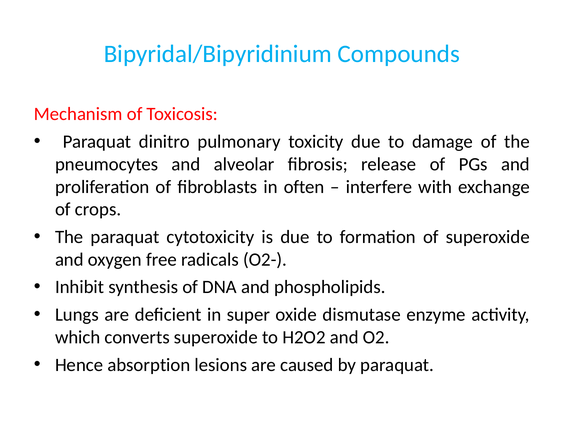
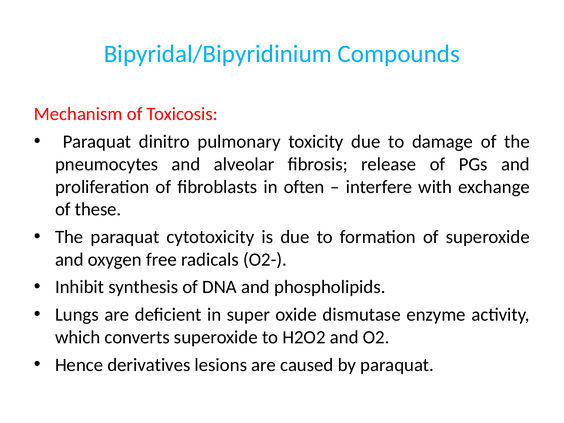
crops: crops -> these (98, 209)
absorption: absorption -> derivatives (149, 365)
